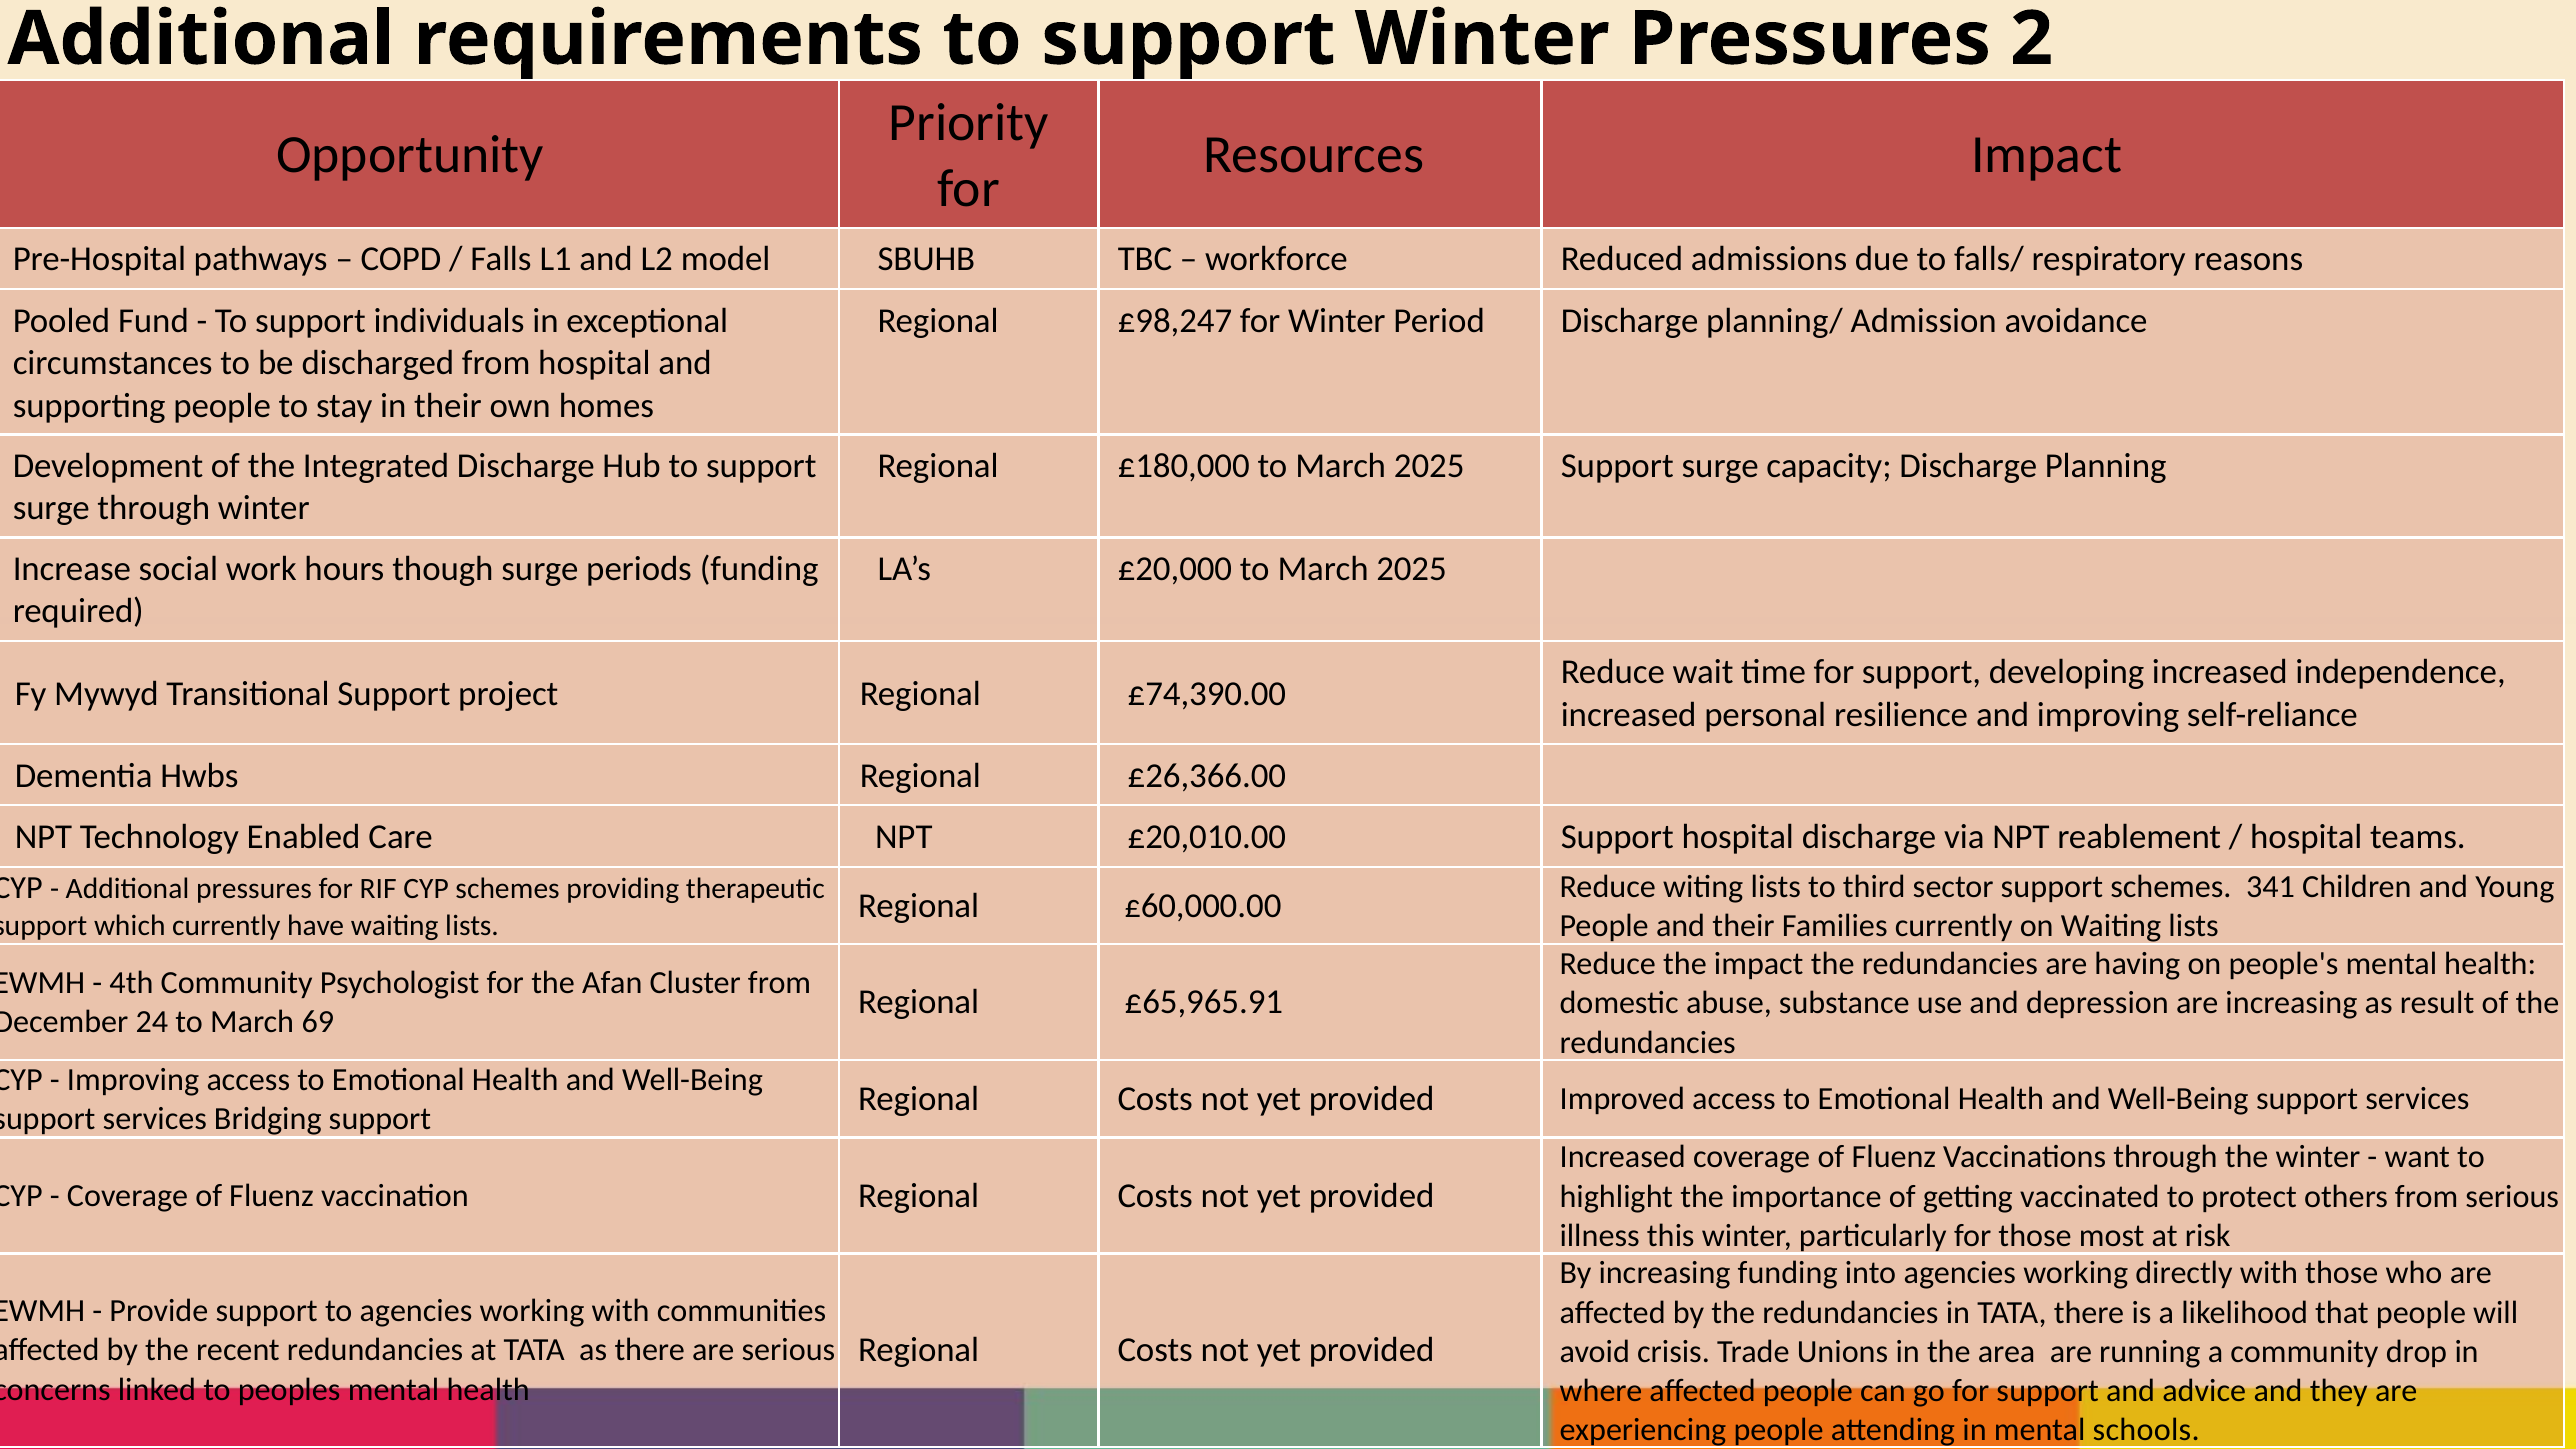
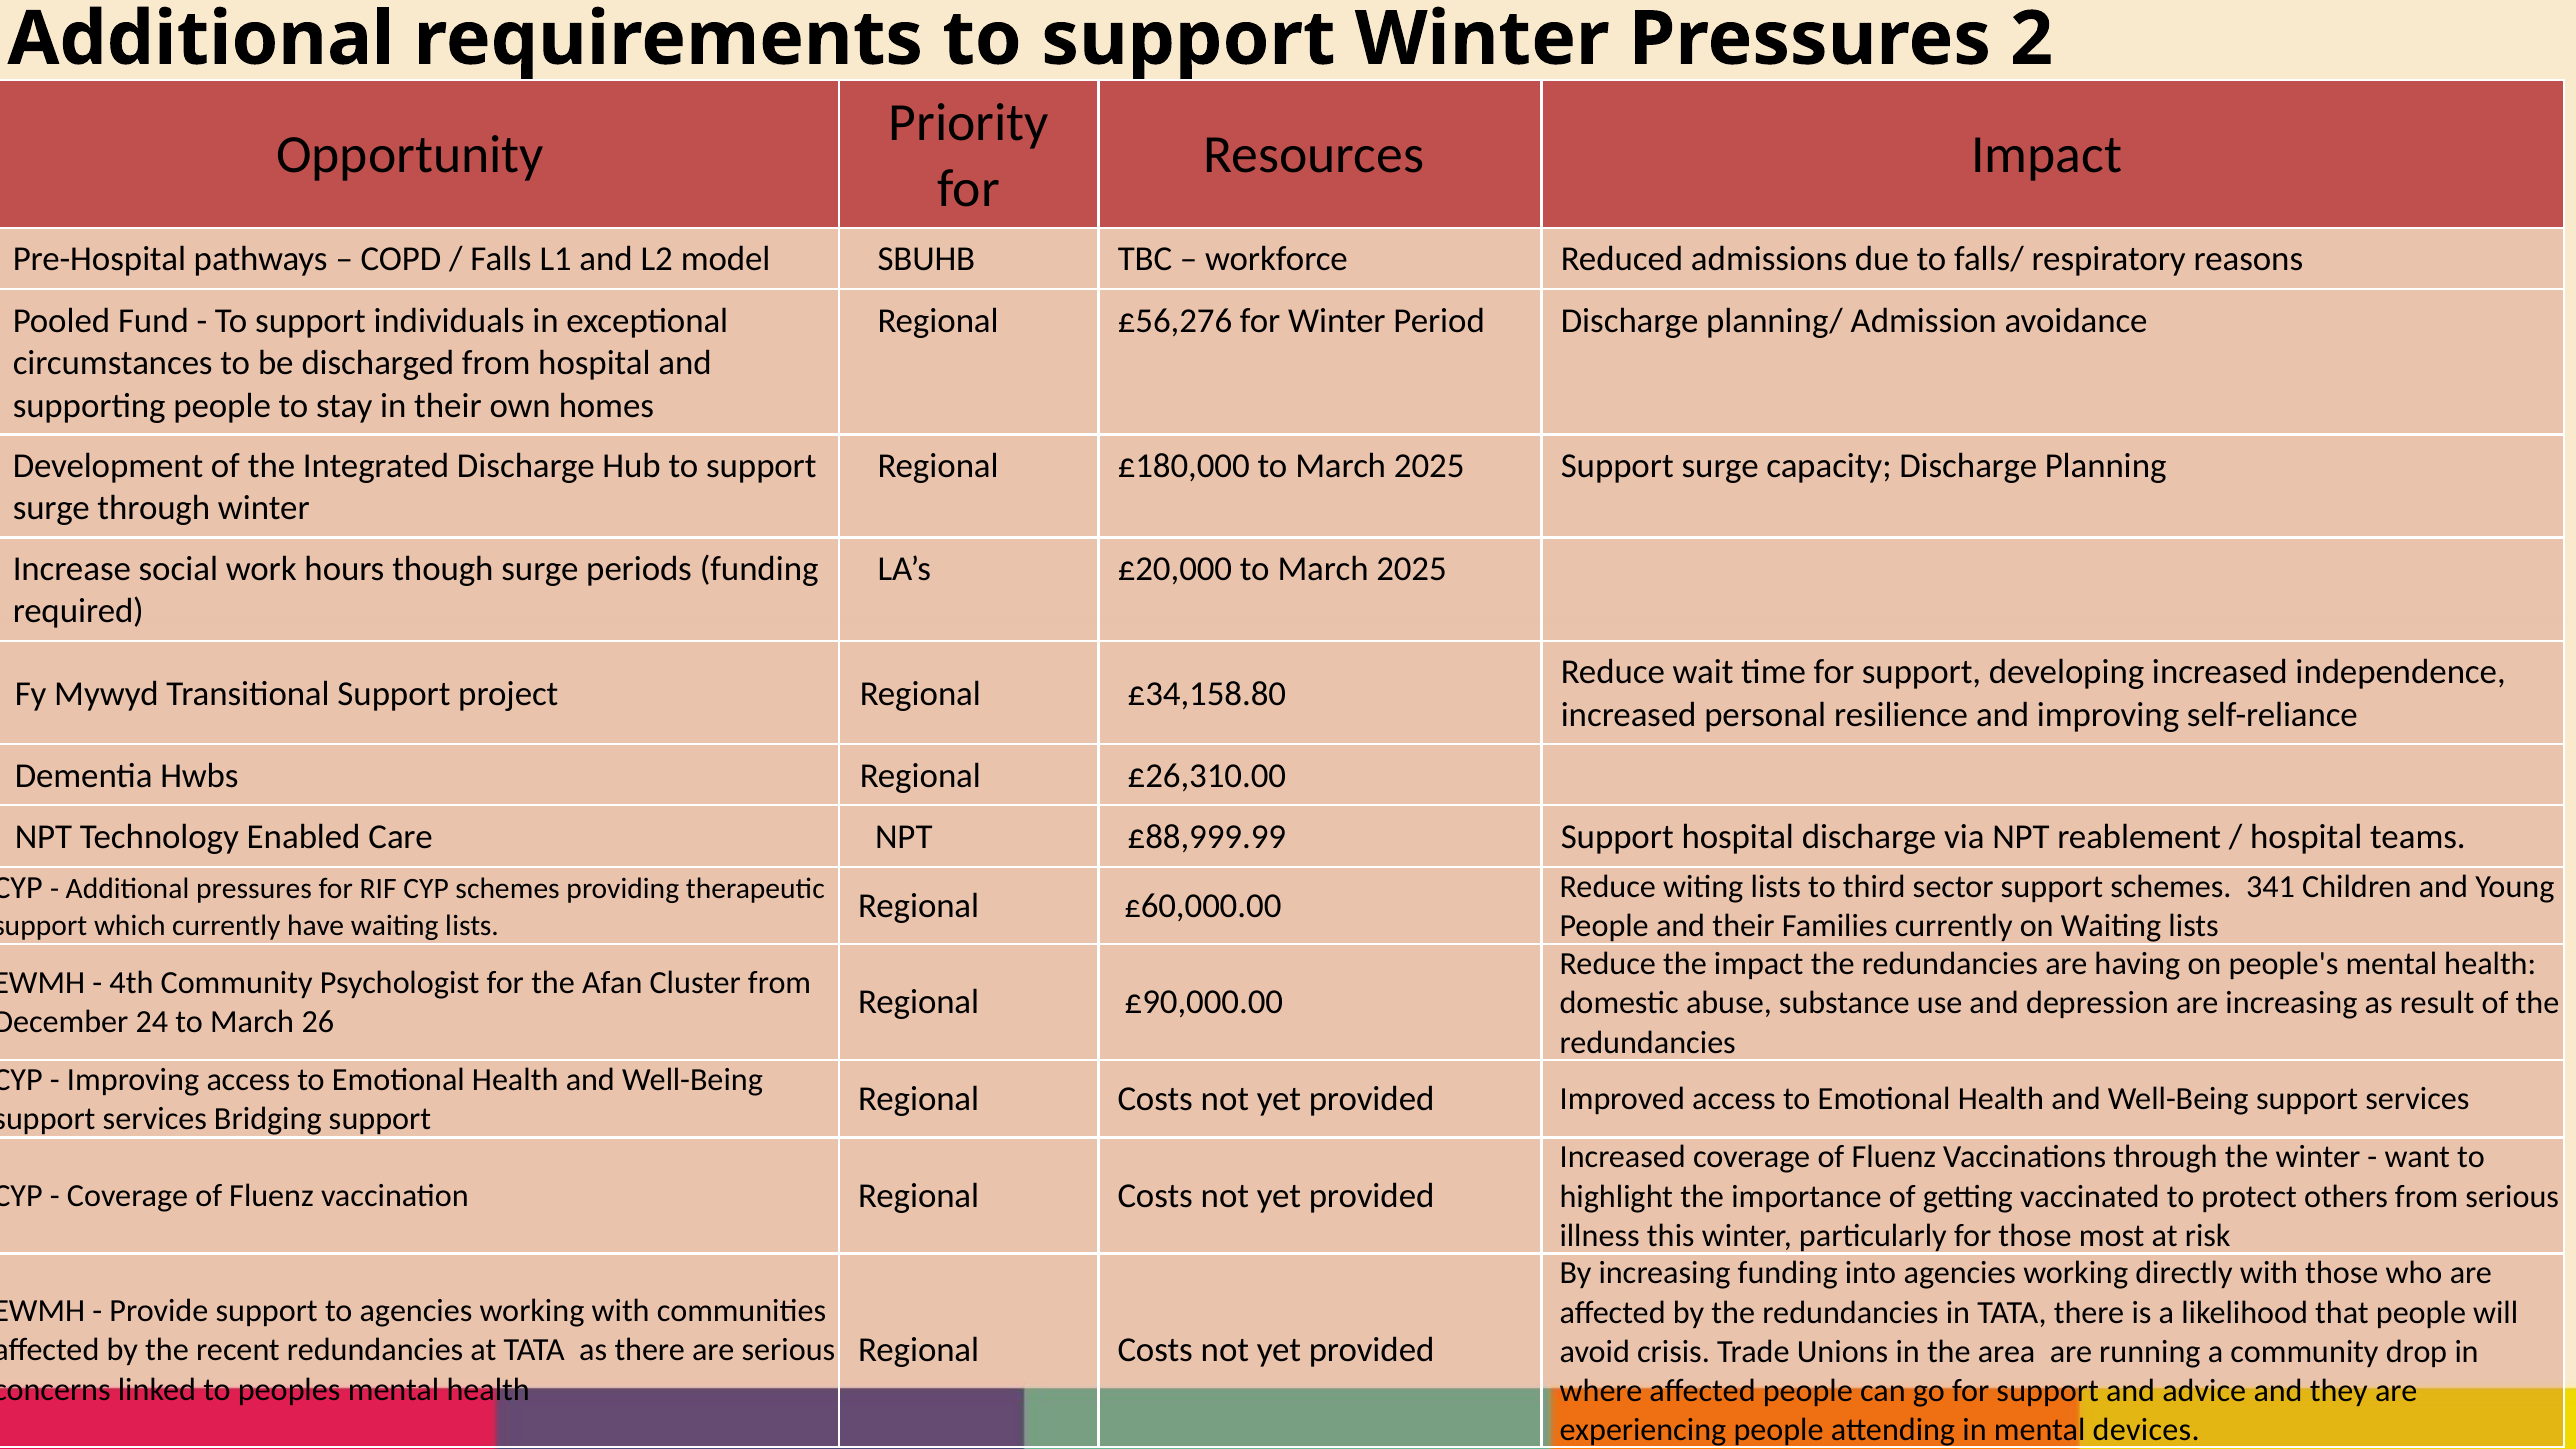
£98,247: £98,247 -> £56,276 (1175, 321)
£74,390.00: £74,390.00 -> £34,158.80 (1207, 694)
£26,366.00: £26,366.00 -> £26,310.00 (1207, 776)
£20,010.00: £20,010.00 -> £88,999.99 (1207, 837)
£65,965.91: £65,965.91 -> £90,000.00 (1204, 1002)
69: 69 -> 26 (318, 1022)
schools: schools -> devices (2146, 1430)
